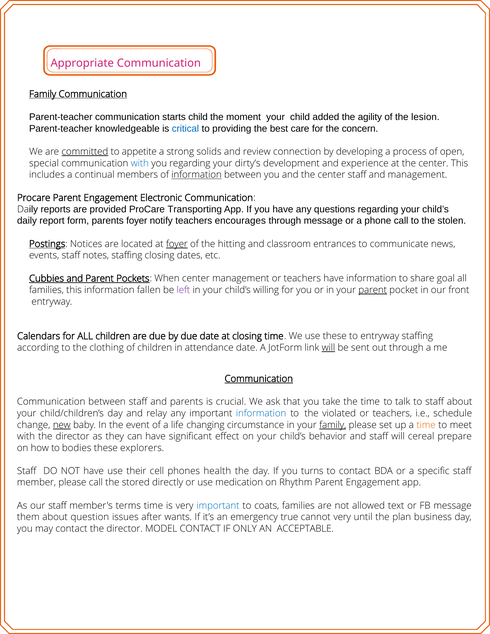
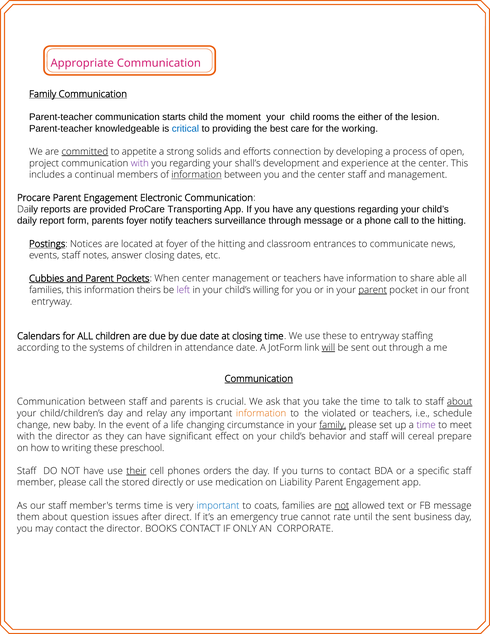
added: added -> rooms (326, 117)
agility: agility -> either (370, 117)
concern: concern -> working (360, 129)
review: review -> efforts (257, 152)
special: special -> project (44, 163)
with colour: blue -> purple (140, 163)
dirty’s: dirty’s -> shall’s (248, 163)
encourages: encourages -> surveillance (240, 221)
to the stolen: stolen -> hitting (452, 221)
foyer underline: present -> none (177, 244)
notes staffing: staffing -> answer (127, 255)
goal: goal -> able (446, 279)
fallen: fallen -> theirs (149, 290)
clothing: clothing -> systems (107, 348)
about underline: none -> present (460, 402)
information colour: blue -> orange (261, 413)
new underline: present -> none (62, 425)
time colour: orange -> purple (426, 425)
bodies: bodies -> writing (77, 448)
explorers: explorers -> preschool (142, 448)
their underline: none -> present (136, 471)
health: health -> orders (217, 471)
Rhythm: Rhythm -> Liability (296, 483)
not underline: none -> present (342, 506)
wants: wants -> direct (178, 517)
cannot very: very -> rate (342, 517)
the plan: plan -> sent (402, 517)
MODEL: MODEL -> BOOKS (161, 529)
ACCEPTABLE: ACCEPTABLE -> CORPORATE (305, 529)
